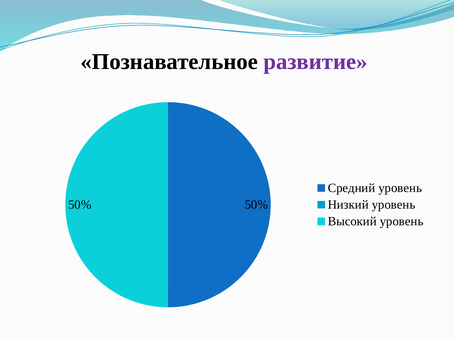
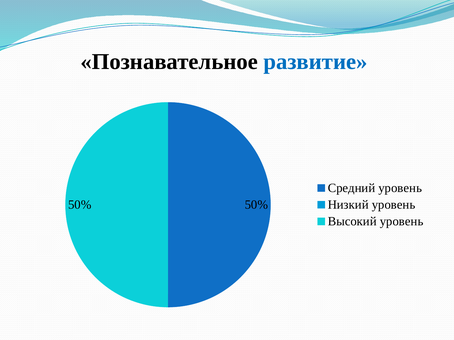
развитие colour: purple -> blue (316, 62)
